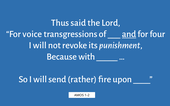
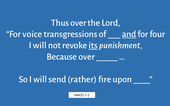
Thus said: said -> over (78, 23)
its underline: none -> present (93, 45)
Because with: with -> over (87, 57)
